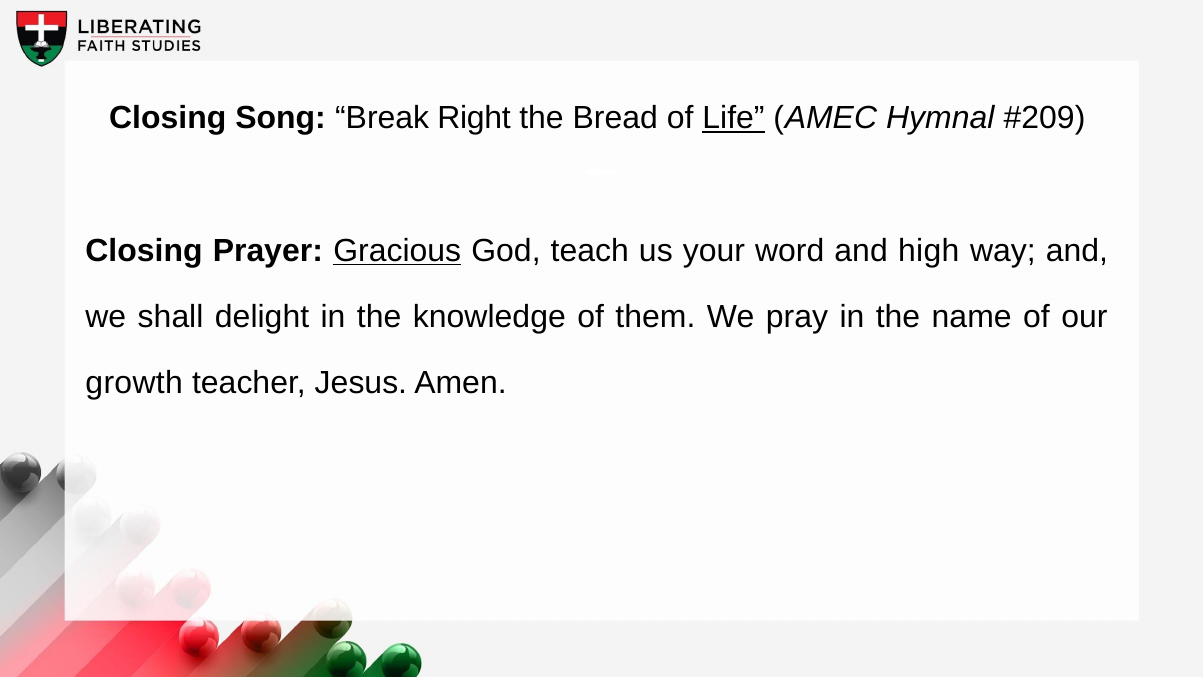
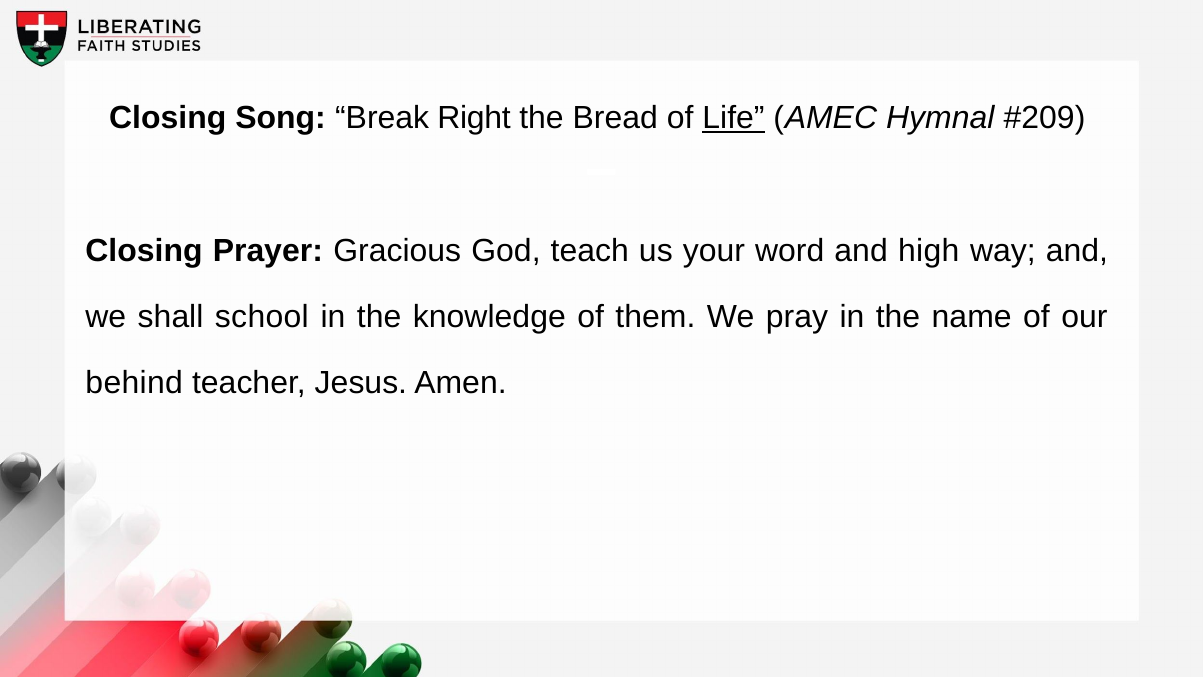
Gracious underline: present -> none (397, 251)
delight: delight -> school (262, 317)
growth: growth -> behind (134, 383)
